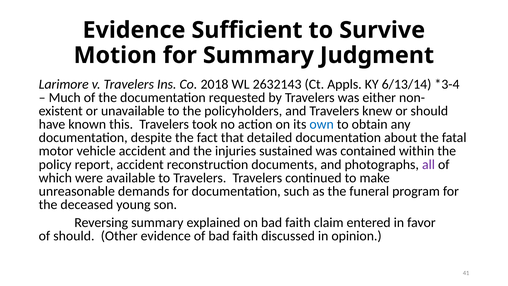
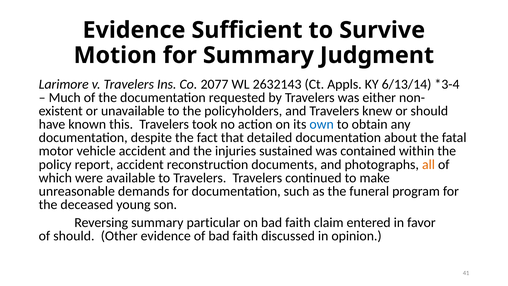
2018: 2018 -> 2077 (215, 84)
all colour: purple -> orange (428, 164)
explained: explained -> particular (213, 223)
